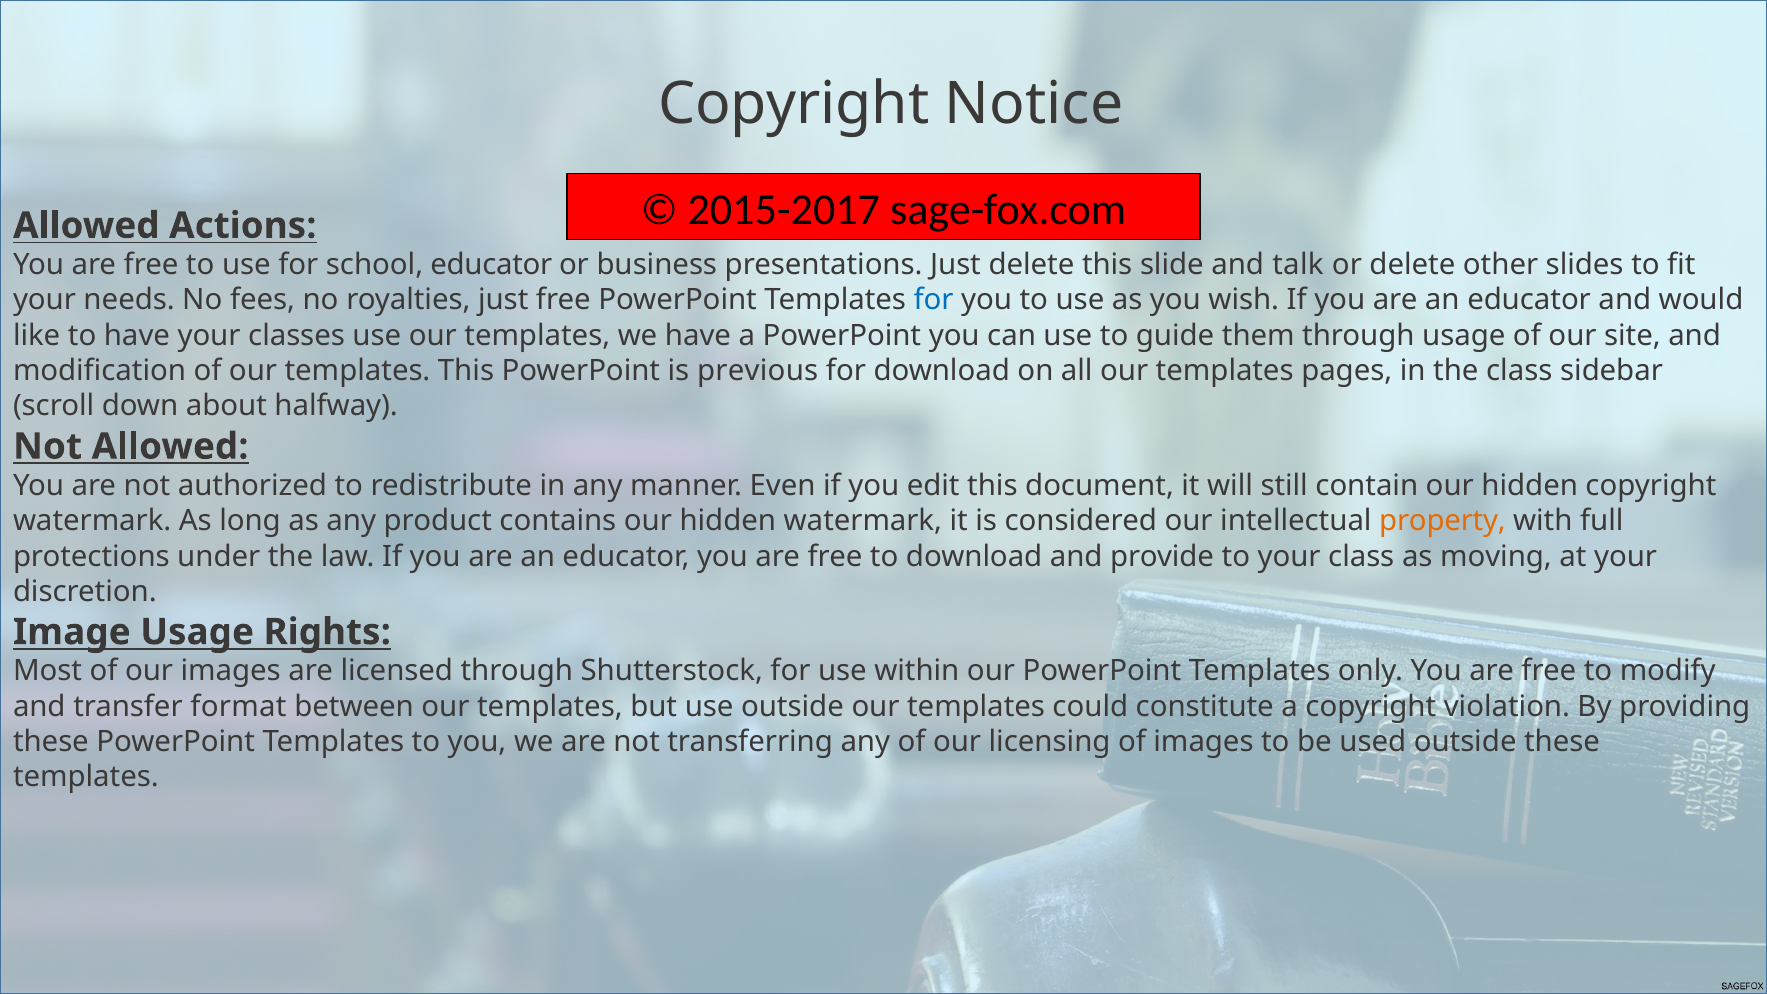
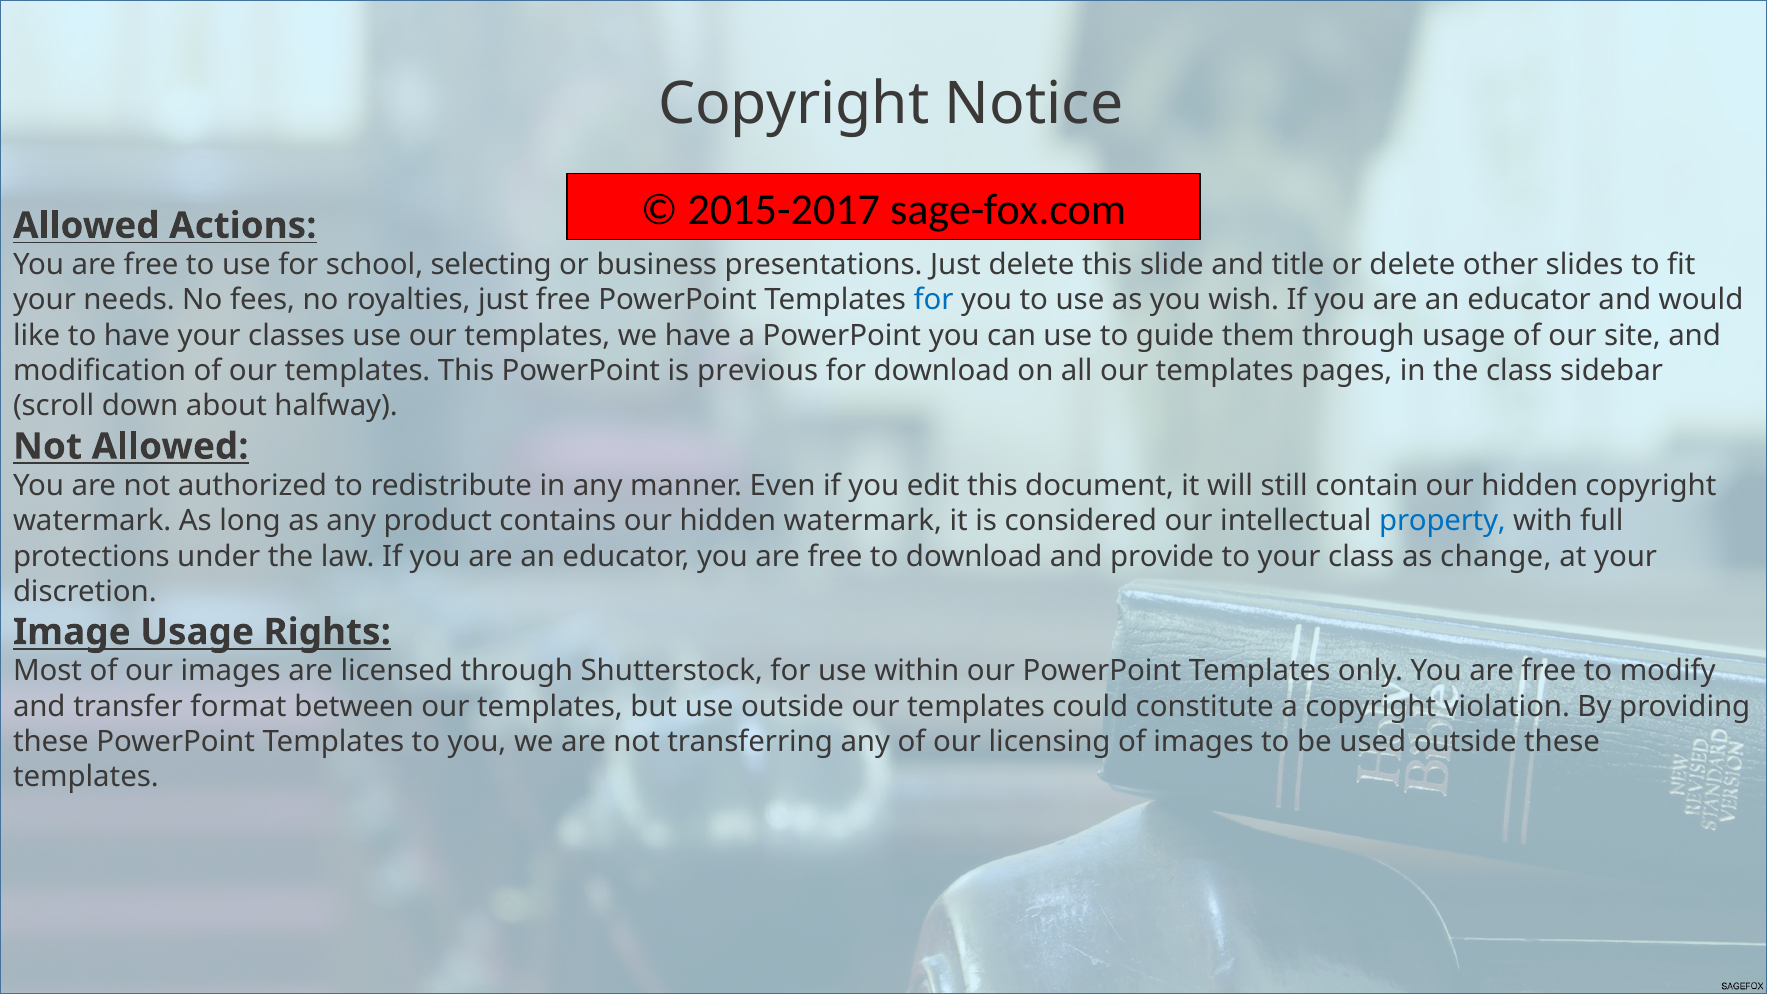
school educator: educator -> selecting (491, 265)
talk: talk -> title (1298, 265)
property colour: orange -> blue (1442, 521)
moving: moving -> change (1496, 556)
